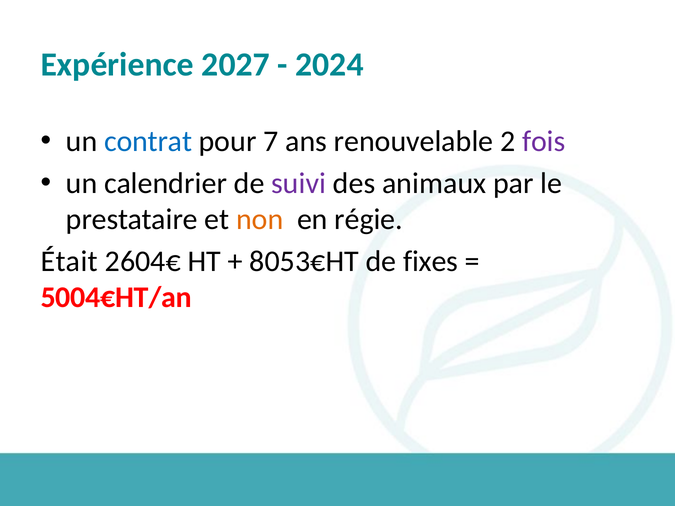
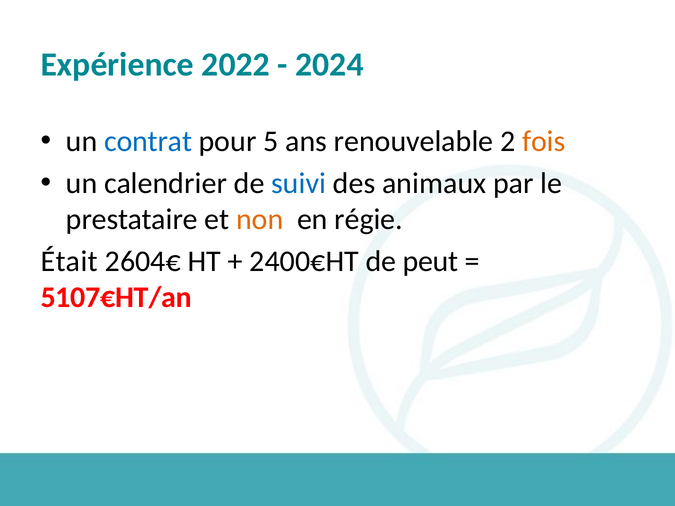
2027: 2027 -> 2022 (236, 65)
7: 7 -> 5 (271, 142)
fois colour: purple -> orange (544, 142)
suivi colour: purple -> blue (299, 184)
8053€HT: 8053€HT -> 2400€HT (304, 262)
fixes: fixes -> peut (431, 262)
5004€HT/an: 5004€HT/an -> 5107€HT/an (116, 298)
